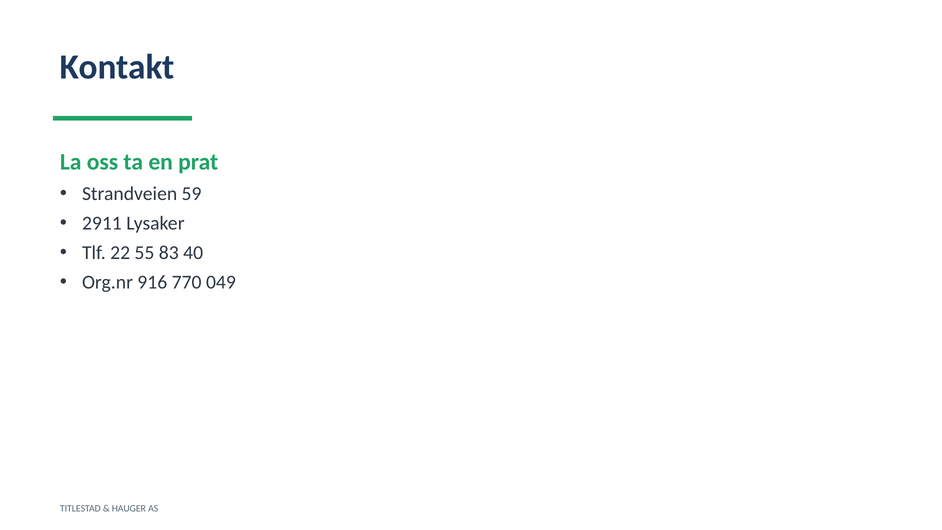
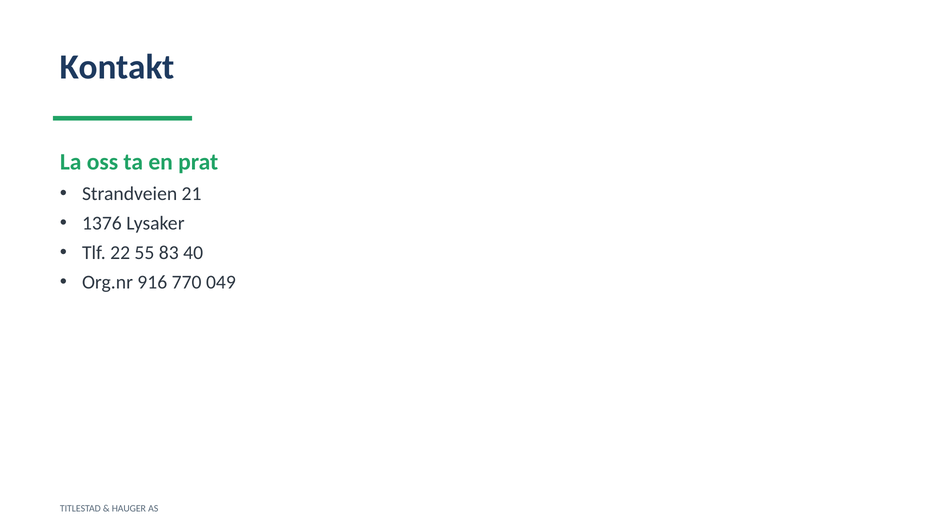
59: 59 -> 21 (192, 194)
2911: 2911 -> 1376 (102, 223)
